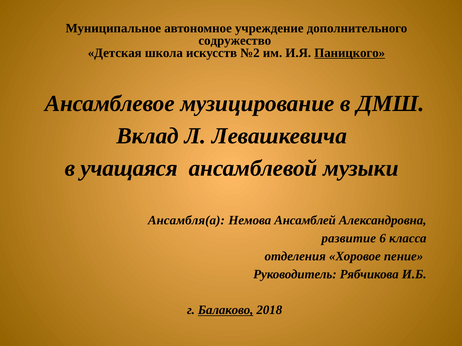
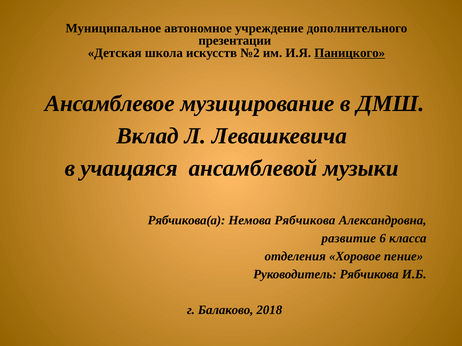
содружество: содружество -> презентации (235, 41)
Ансамбля(а: Ансамбля(а -> Рябчикова(а (187, 221)
Немова Ансамблей: Ансамблей -> Рябчикова (305, 221)
Балаково underline: present -> none (226, 311)
